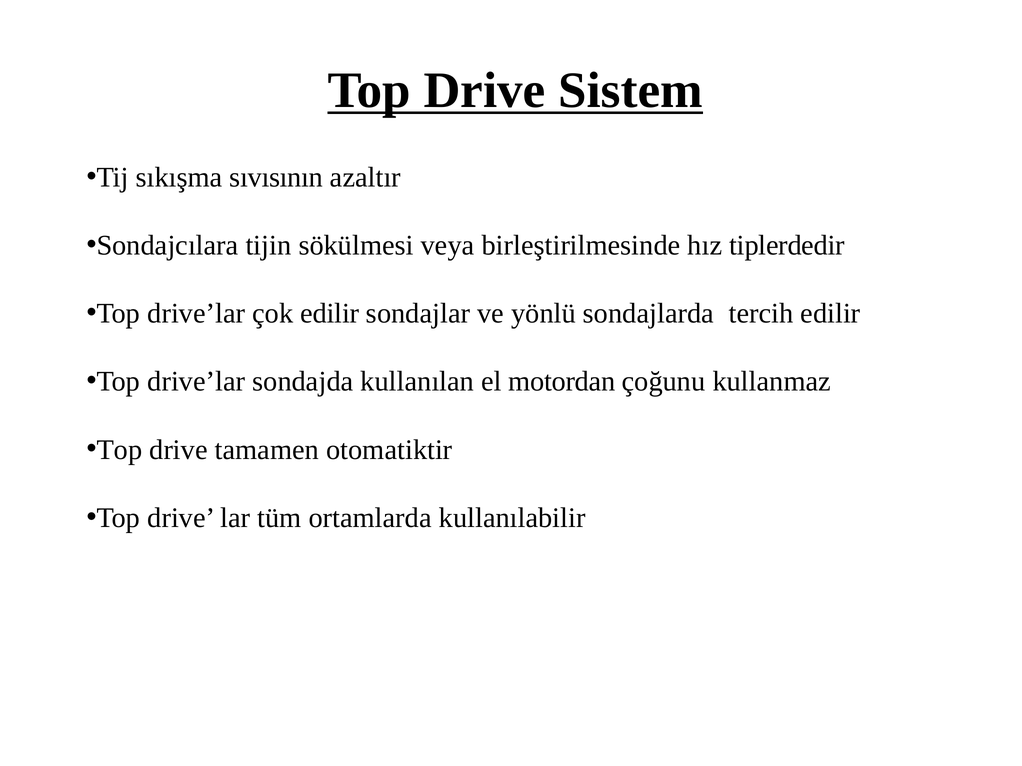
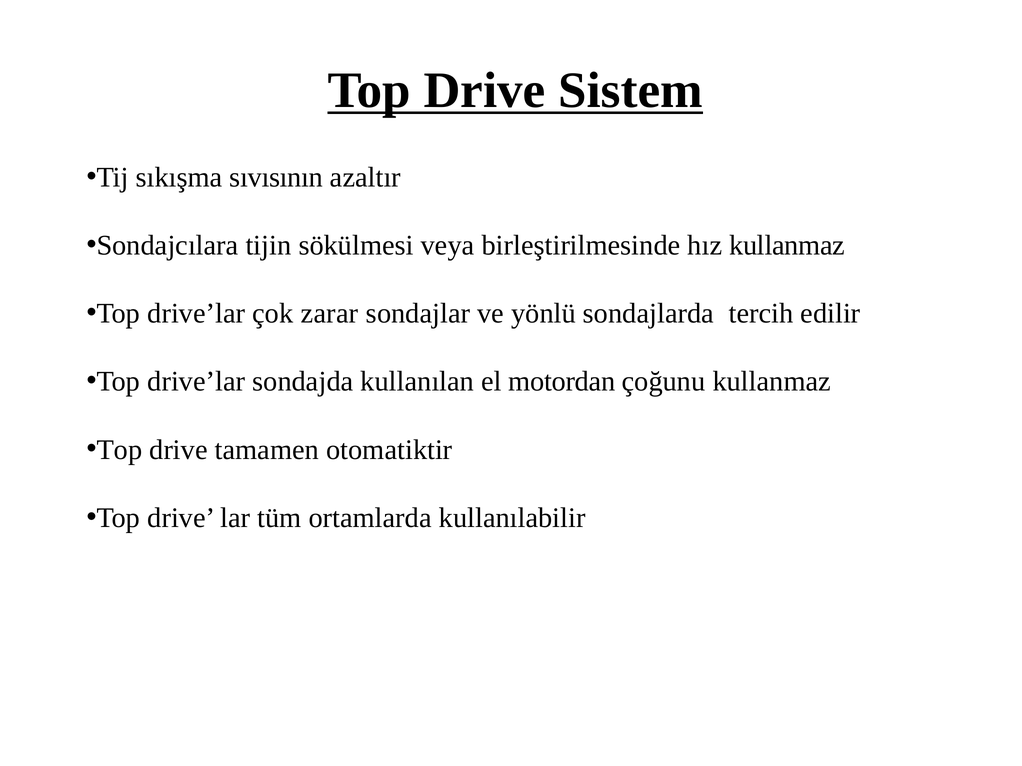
hız tiplerdedir: tiplerdedir -> kullanmaz (787, 246)
çok edilir: edilir -> zarar (330, 314)
